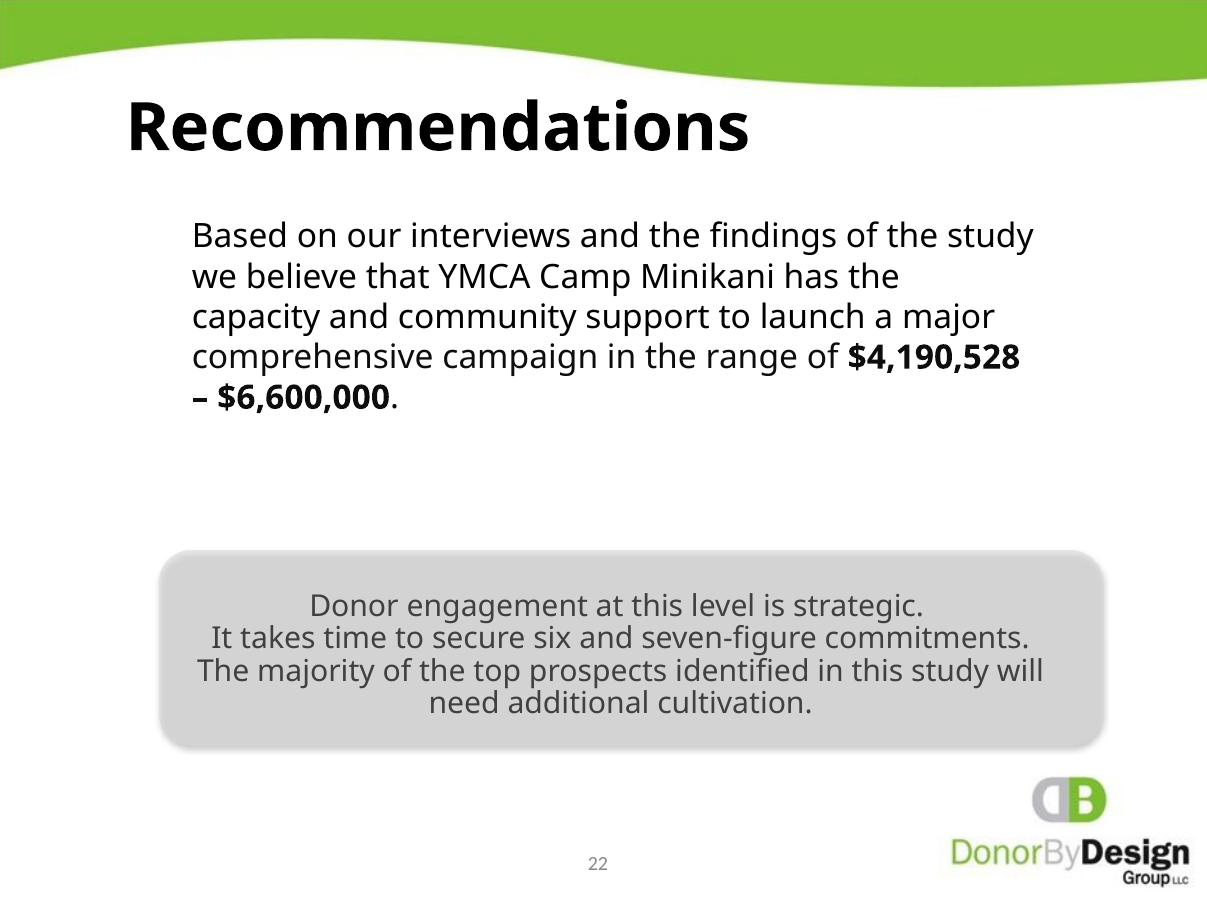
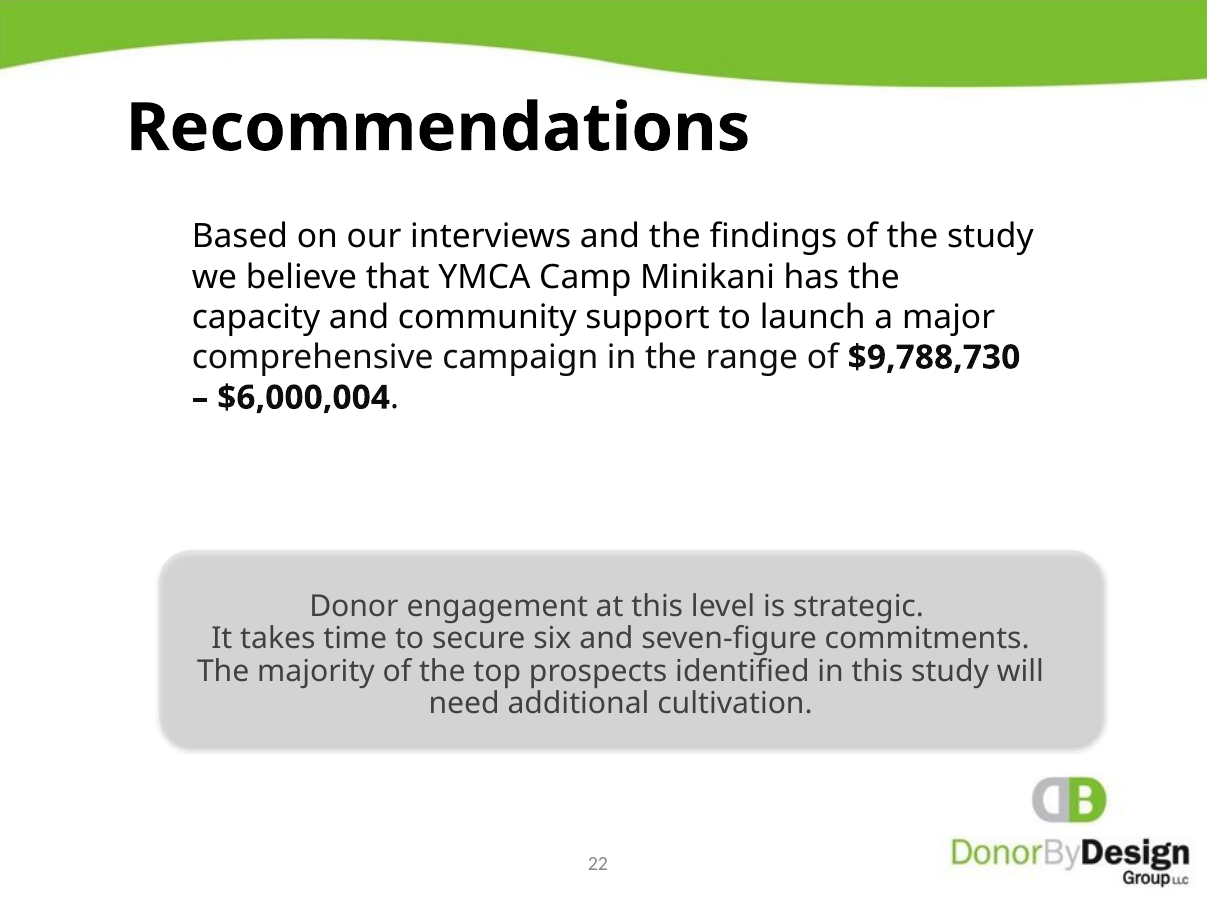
$4,190,528: $4,190,528 -> $9,788,730 (934, 358)
$6,600,000: $6,600,000 -> $6,000,004 (304, 398)
